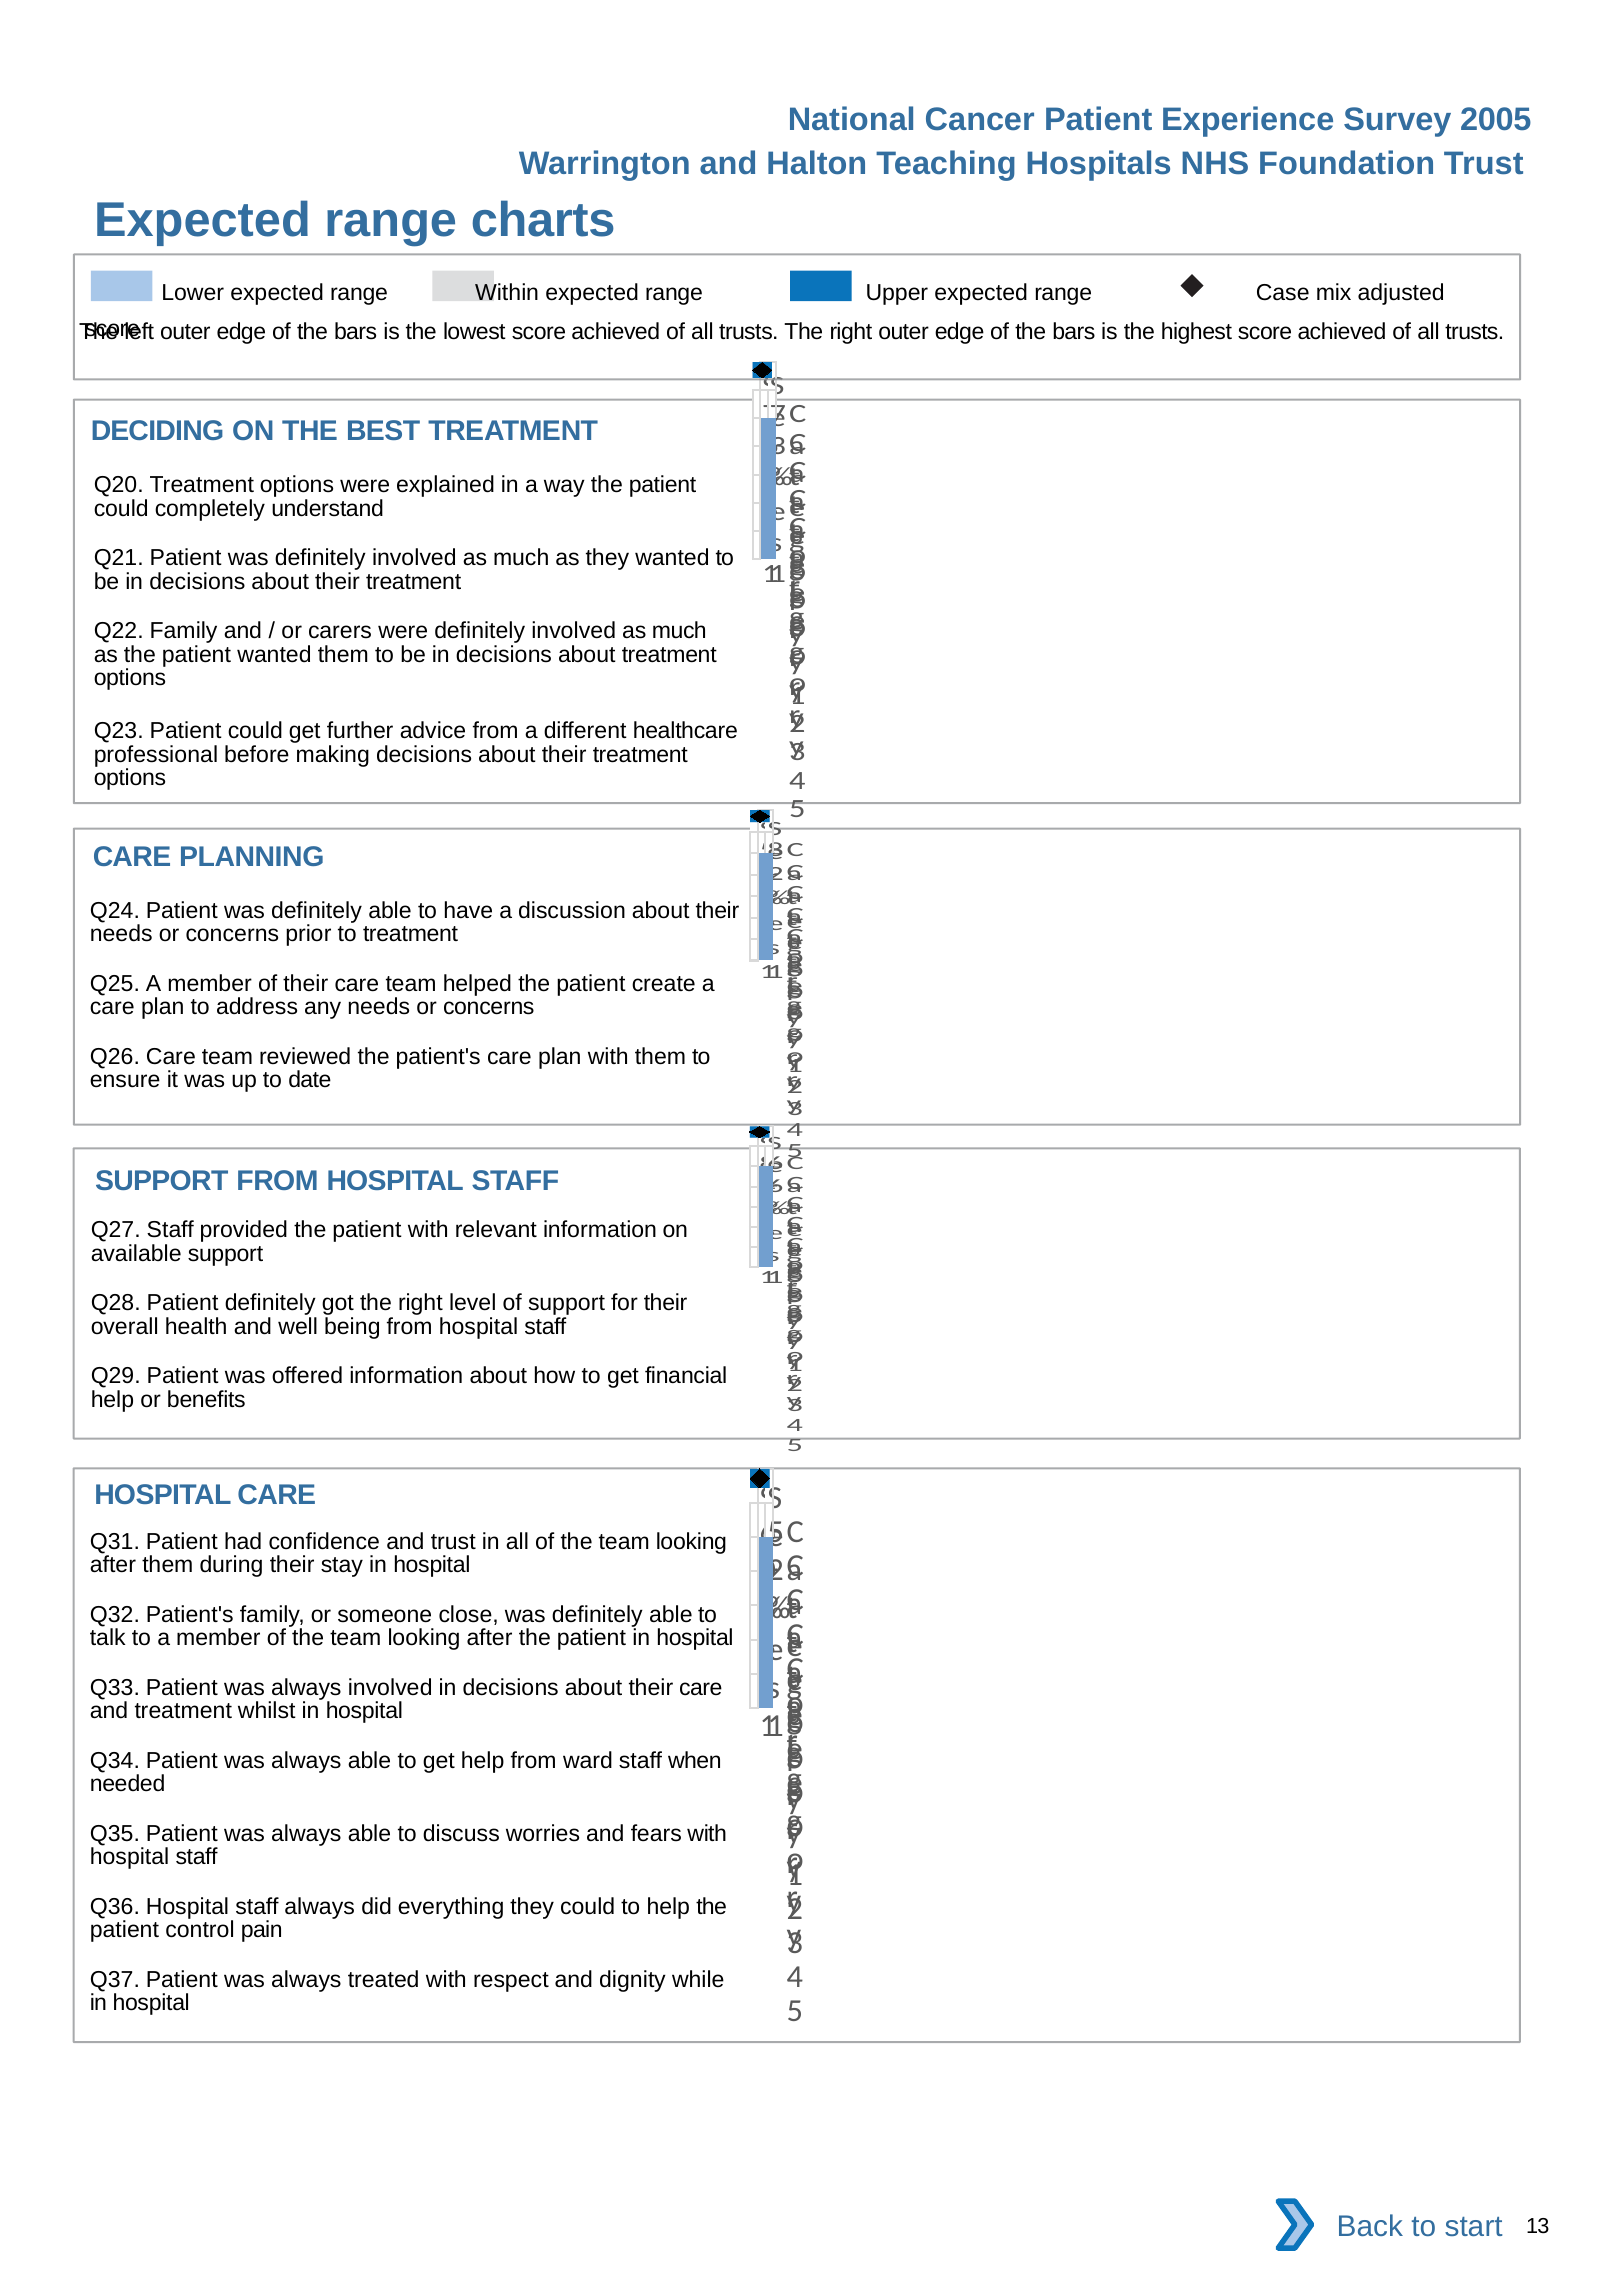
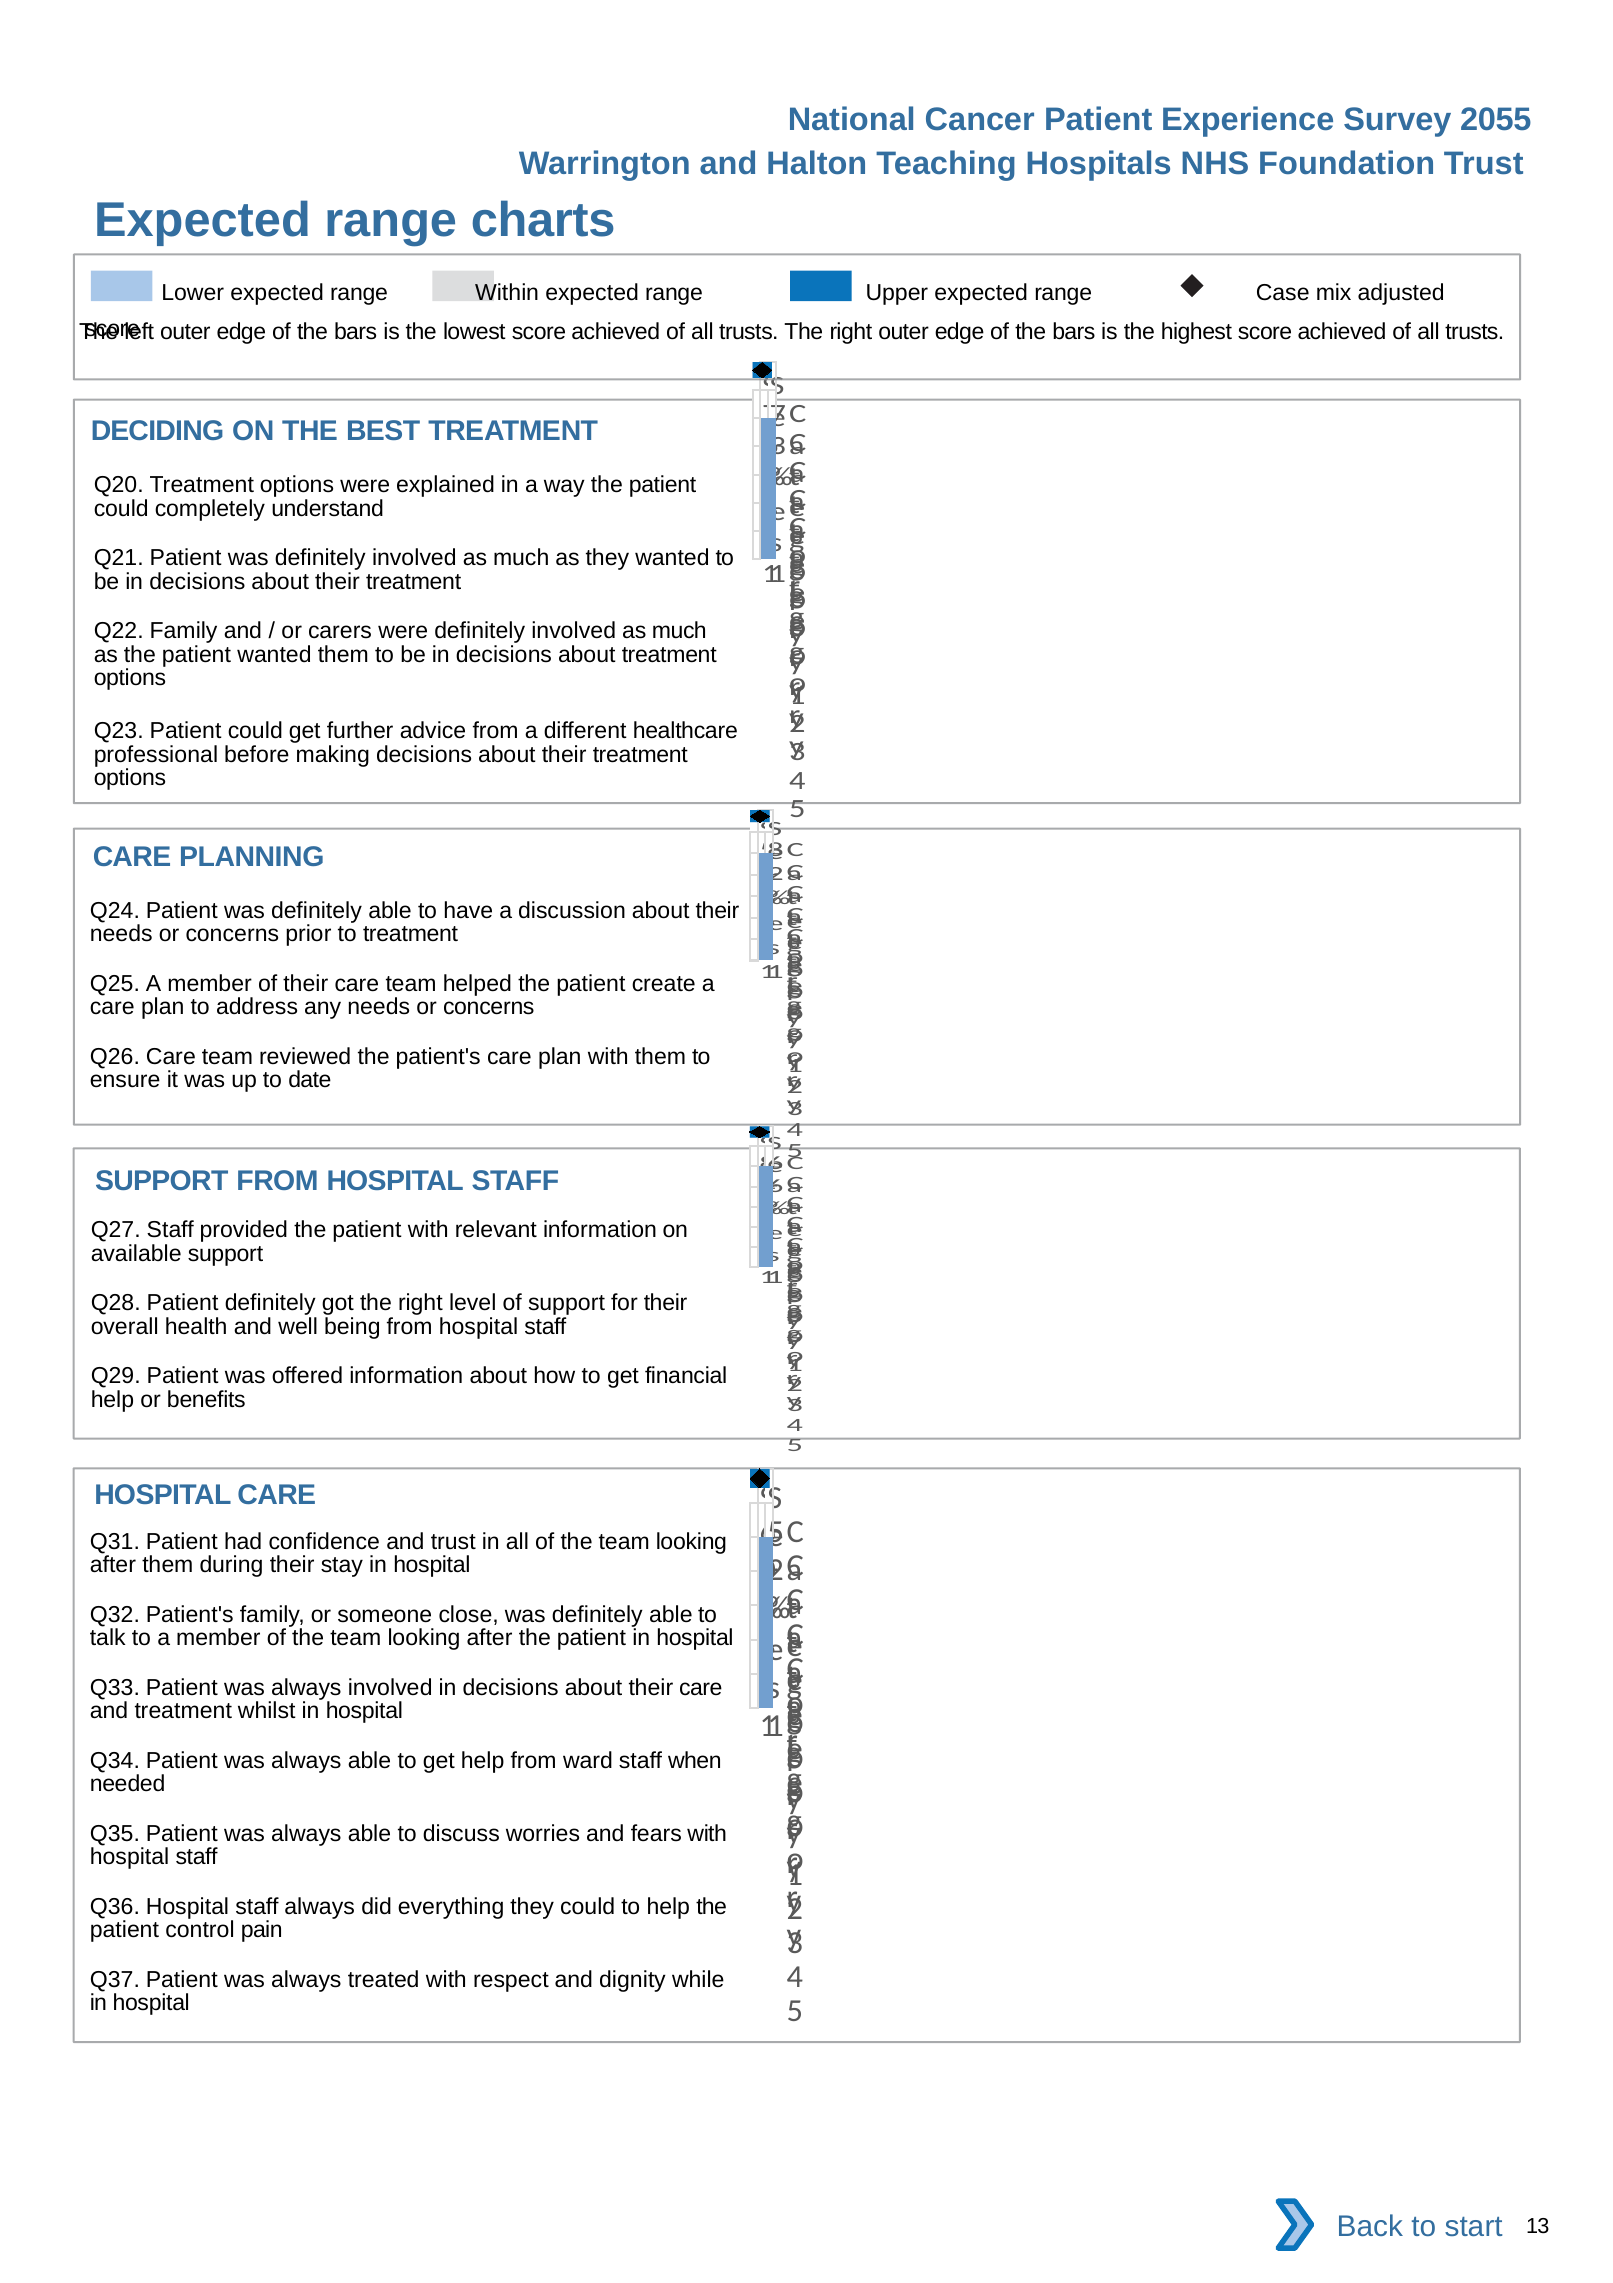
2005: 2005 -> 2055 (1496, 120)
